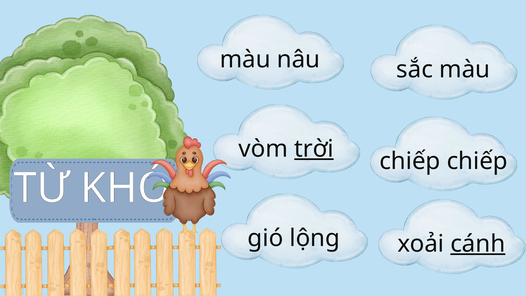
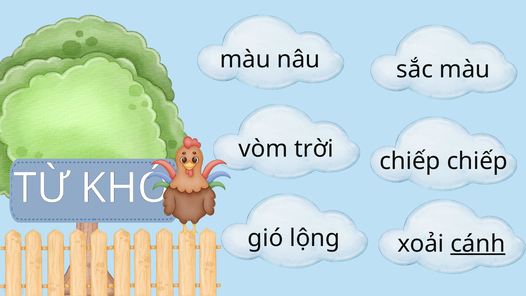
trời underline: present -> none (314, 149)
